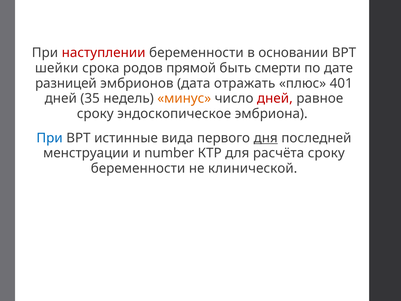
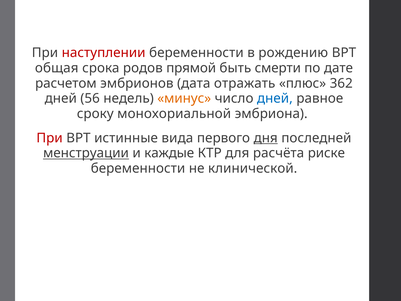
основании: основании -> рождению (293, 53)
шейки: шейки -> общая (57, 68)
разницей: разницей -> расчетом (66, 83)
401: 401 -> 362 (341, 83)
35: 35 -> 56 (90, 98)
дней colour: red -> blue (275, 98)
эндоскопическое: эндоскопическое -> монохориальной (174, 114)
При colour: blue -> red (50, 138)
менструации underline: none -> present (86, 153)
number: number -> каждые (169, 153)
расчёта сроку: сроку -> риске (326, 153)
